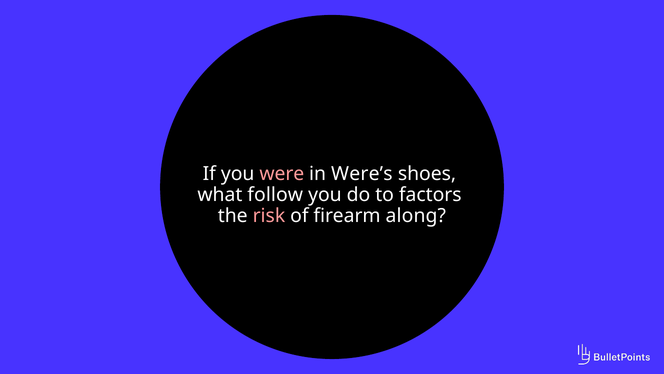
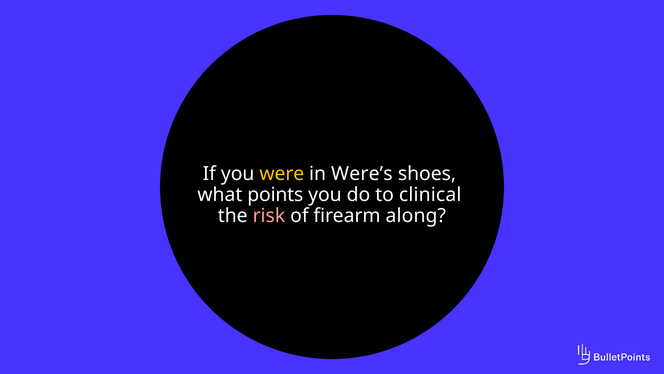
were colour: pink -> yellow (282, 174)
follow: follow -> points (275, 195)
factors: factors -> clinical (430, 195)
